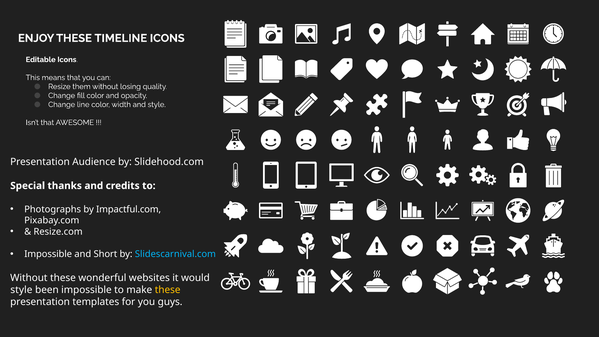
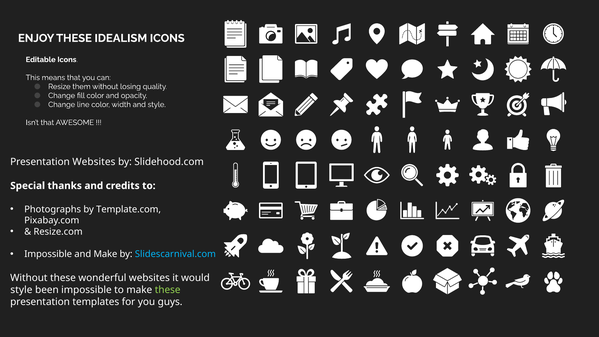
TIMELINE: TIMELINE -> IDEALISM (121, 38)
Presentation Audience: Audience -> Websites (94, 162)
Impactful.com: Impactful.com -> Template.com (129, 209)
and Short: Short -> Make (105, 254)
these colour: yellow -> light green (168, 290)
